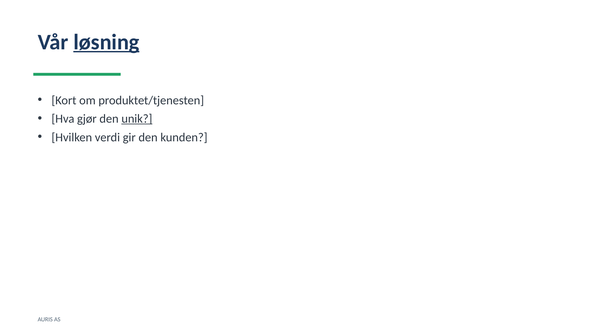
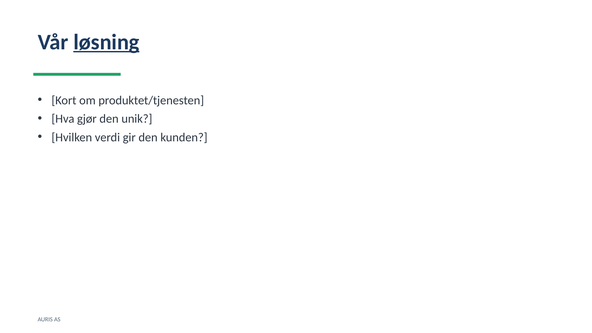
unik underline: present -> none (137, 119)
